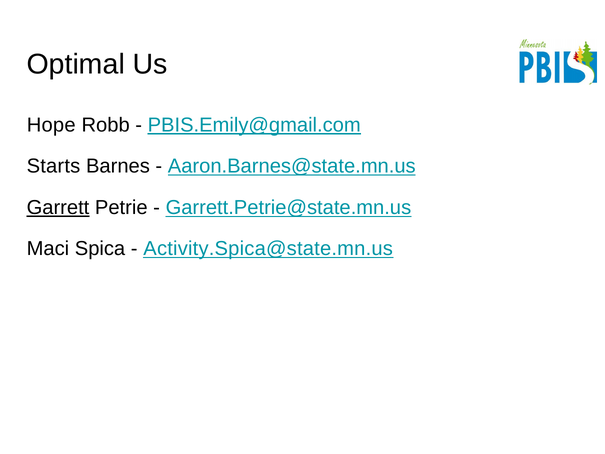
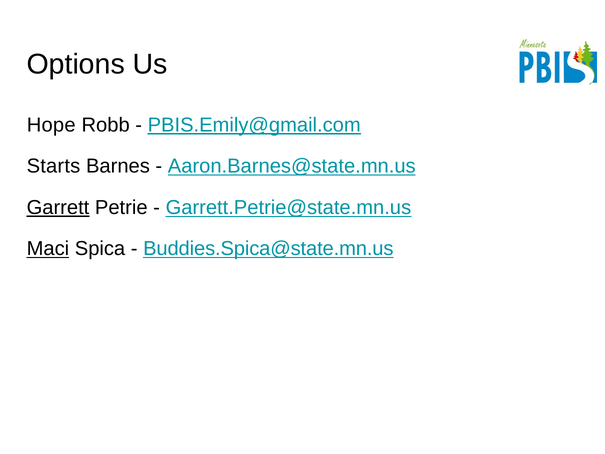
Optimal: Optimal -> Options (76, 64)
Maci underline: none -> present (48, 249)
Activity.Spica@state.mn.us: Activity.Spica@state.mn.us -> Buddies.Spica@state.mn.us (268, 249)
